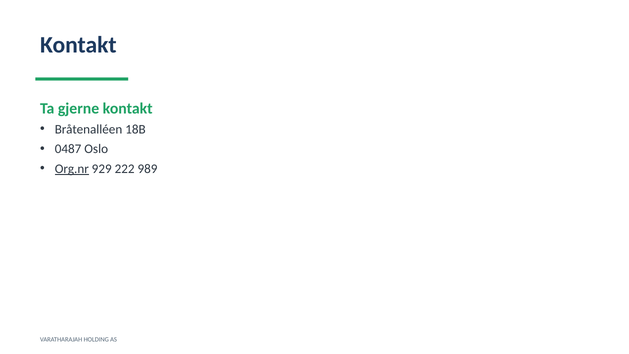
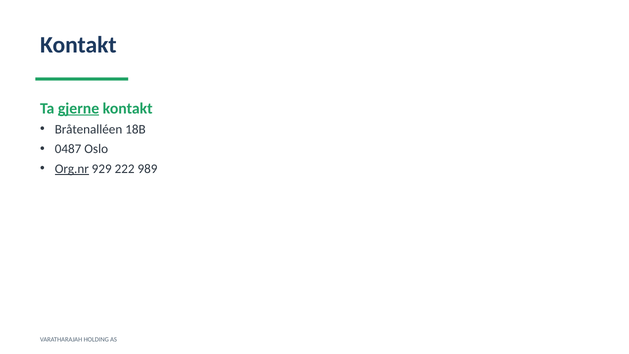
gjerne underline: none -> present (79, 108)
